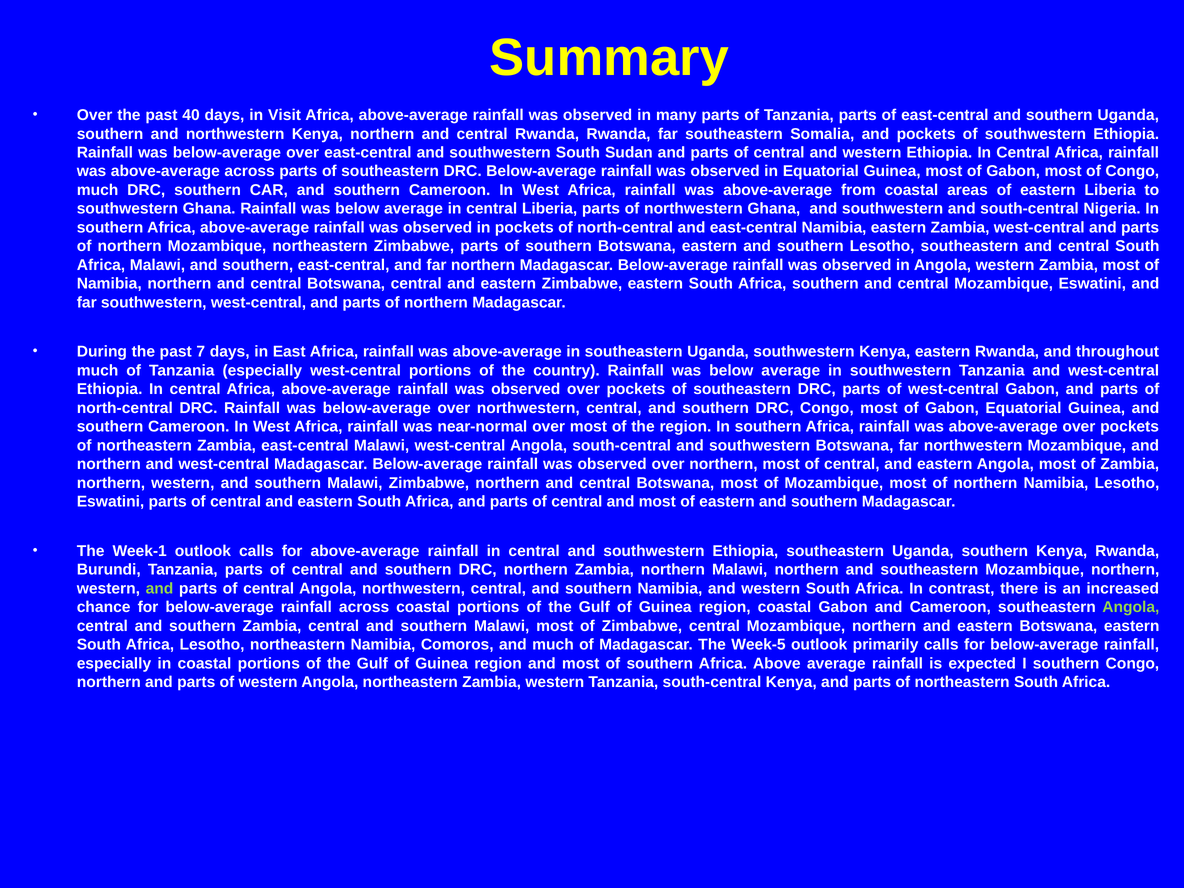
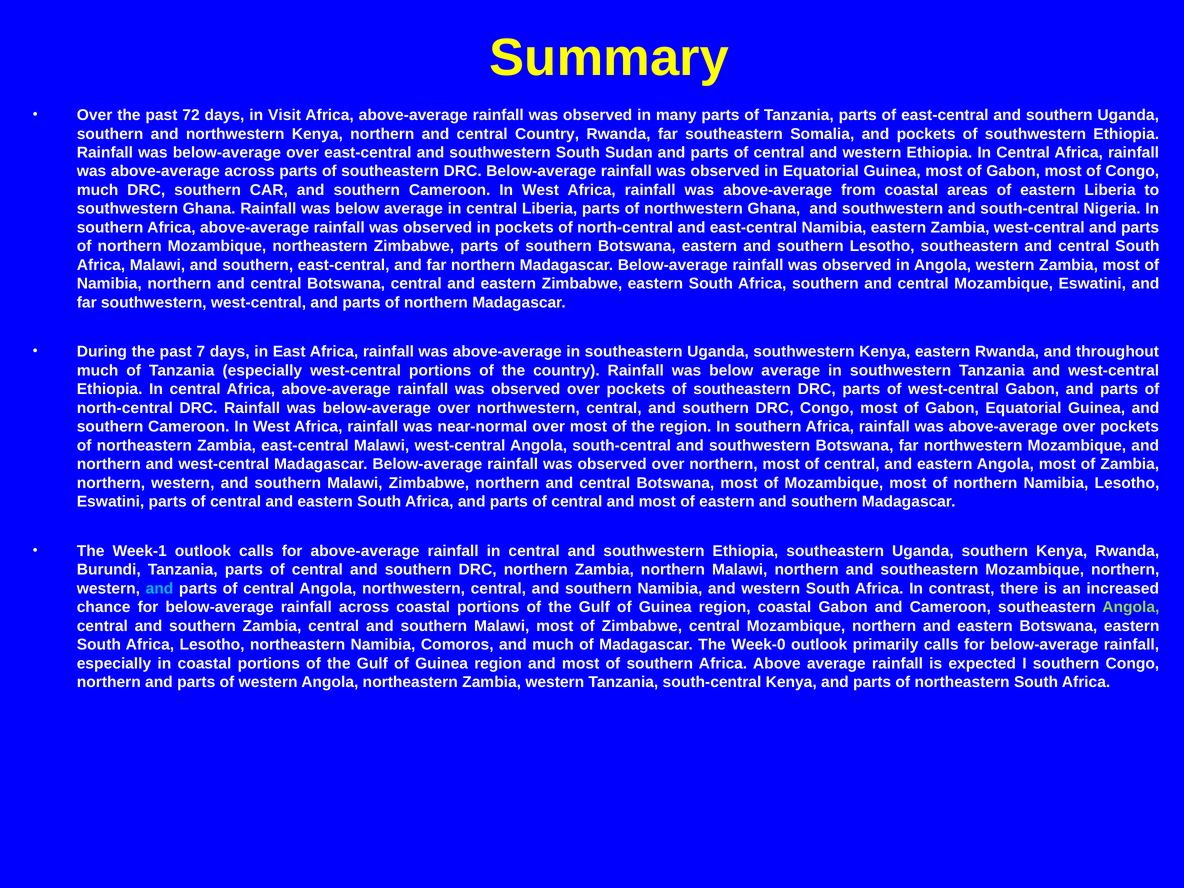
40: 40 -> 72 (191, 115)
central Rwanda: Rwanda -> Country (547, 134)
and colour: light green -> light blue (160, 589)
Week-5: Week-5 -> Week-0 (758, 645)
